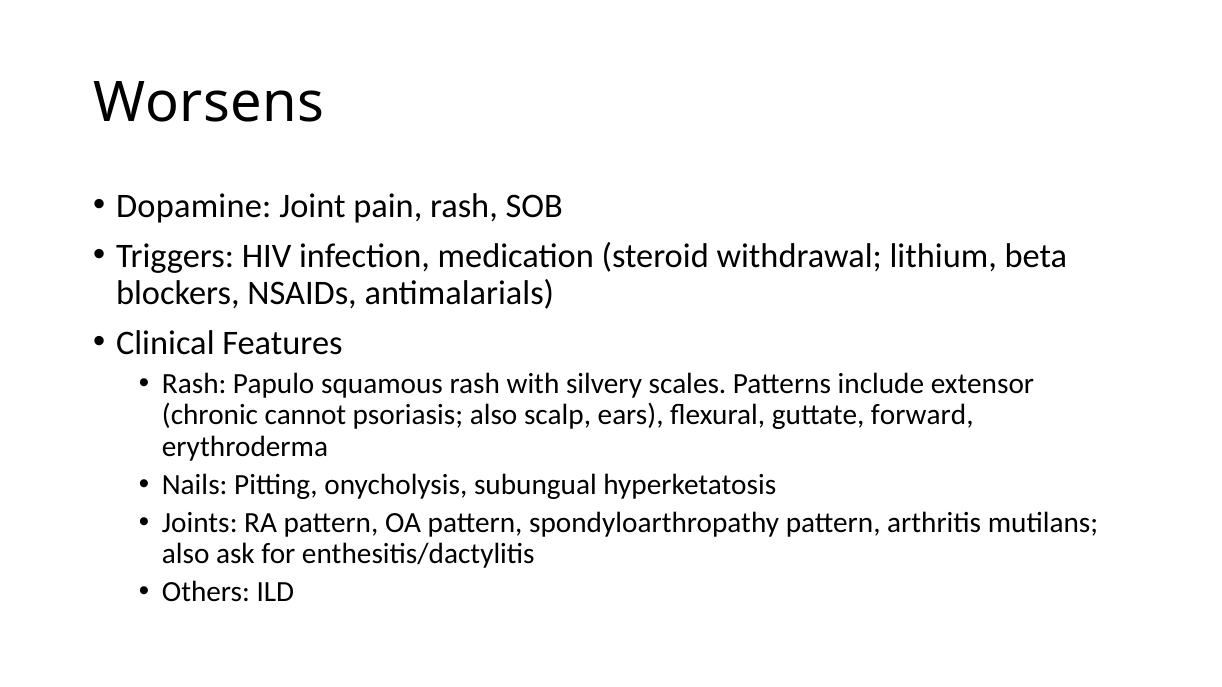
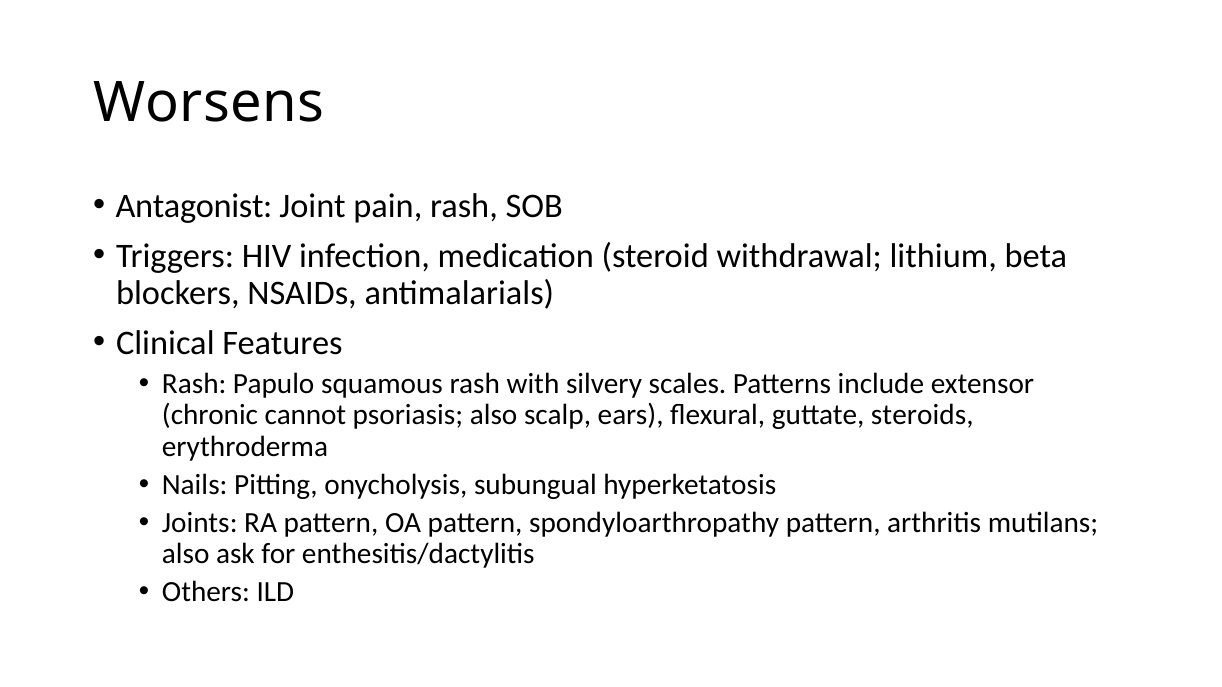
Dopamine: Dopamine -> Antagonist (194, 206)
forward: forward -> steroids (922, 415)
